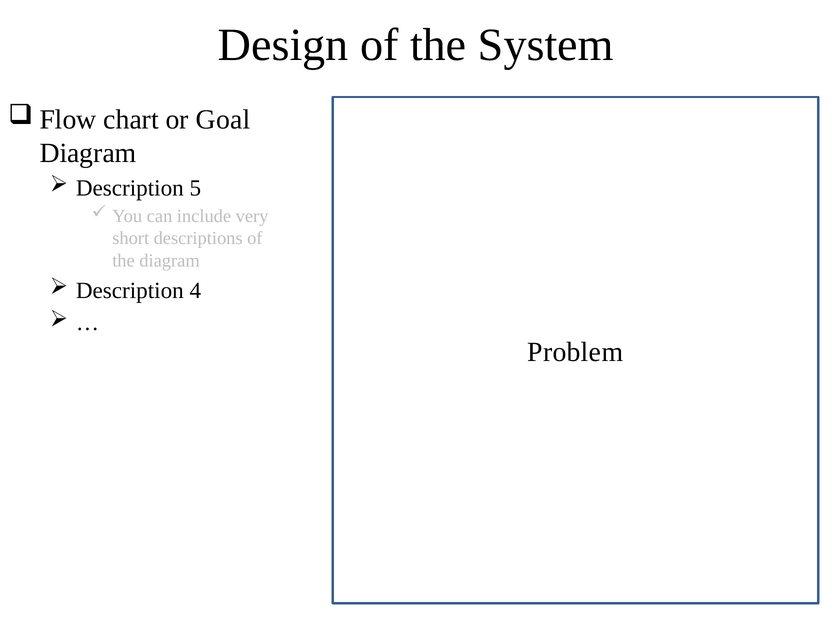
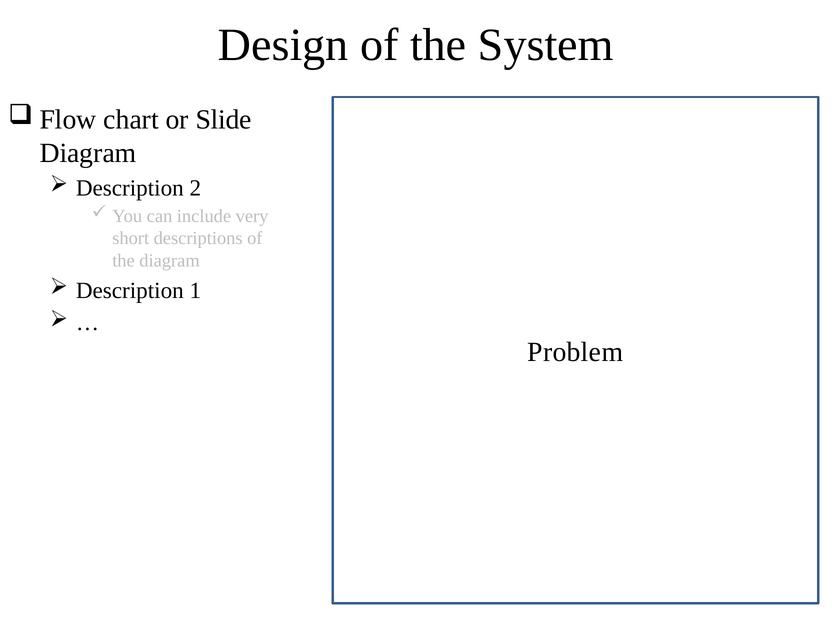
Goal: Goal -> Slide (223, 120)
5: 5 -> 2 (195, 188)
4: 4 -> 1 (195, 290)
